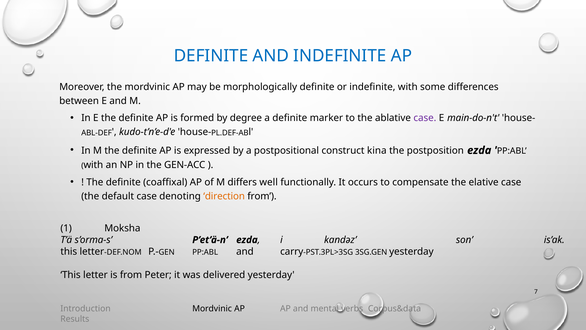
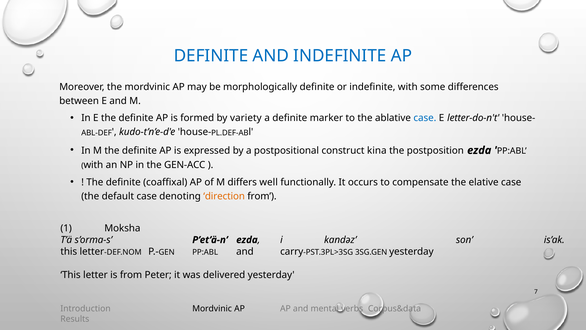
degree: degree -> variety (246, 118)
case colour: purple -> blue (425, 118)
main-do-n't: main-do-n't -> letter-do-n't (473, 118)
